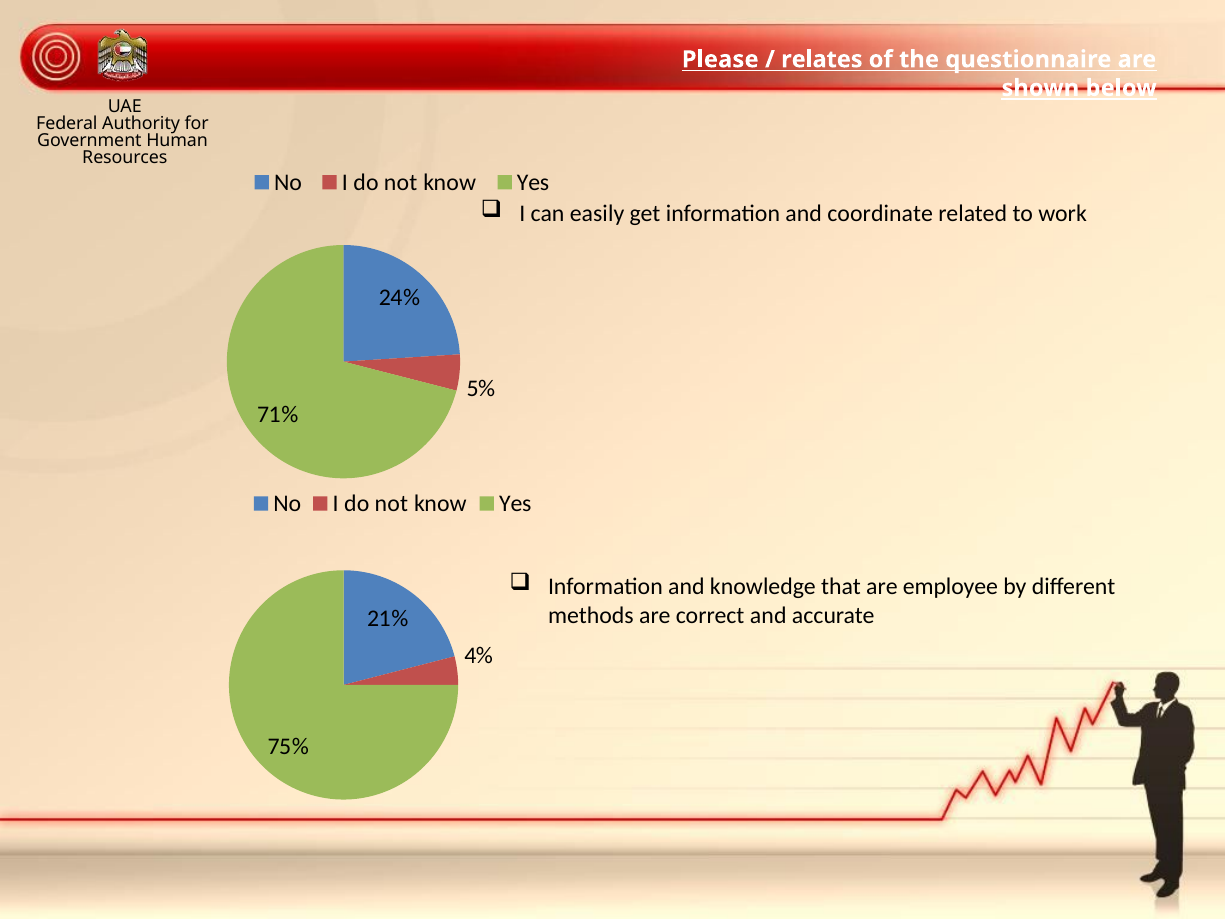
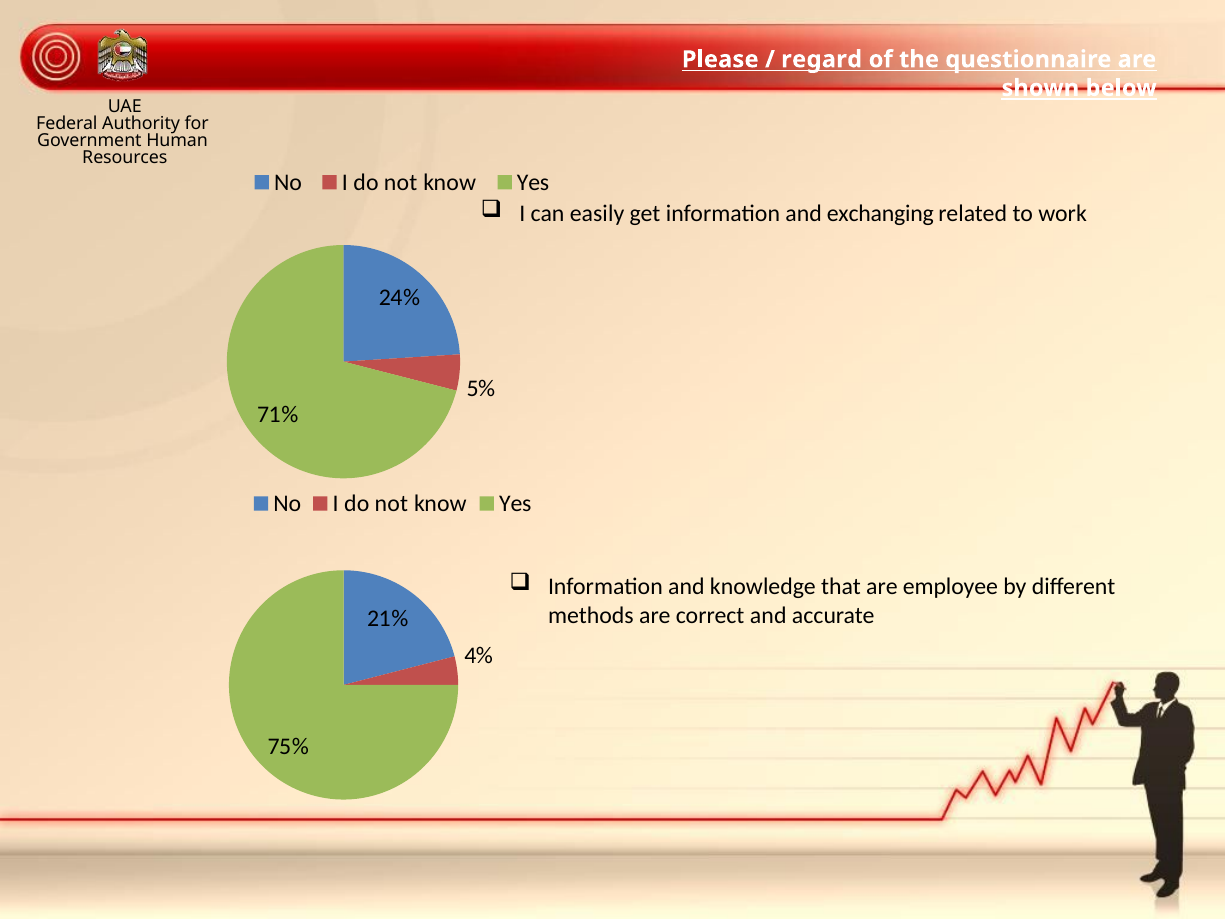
relates: relates -> regard (822, 59)
coordinate: coordinate -> exchanging (880, 213)
